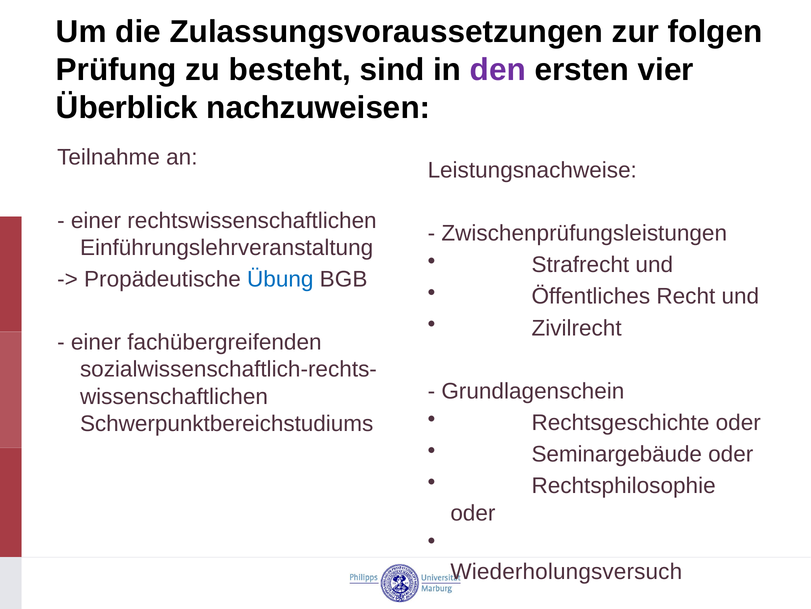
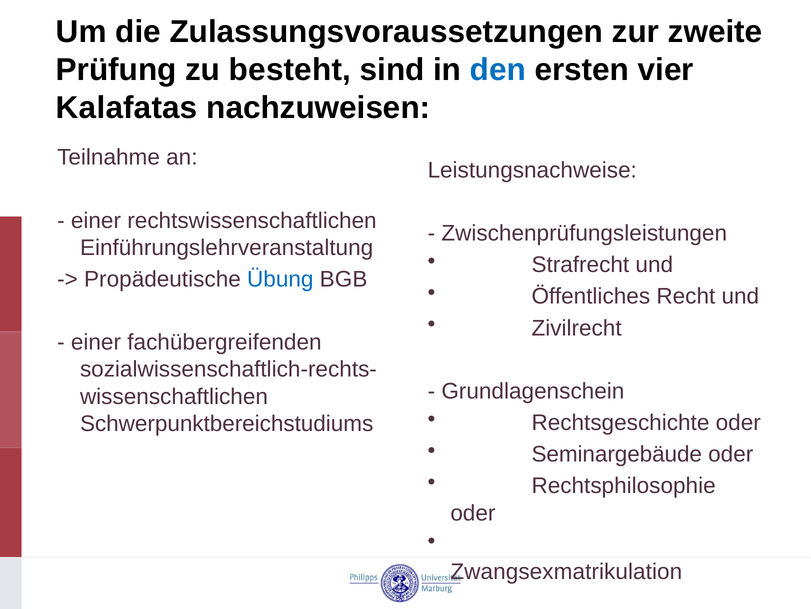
folgen: folgen -> zweite (715, 32)
den colour: purple -> blue (498, 70)
Überblick: Überblick -> Kalafatas (127, 108)
Wiederholungsversuch: Wiederholungsversuch -> Zwangsexmatrikulation (566, 571)
